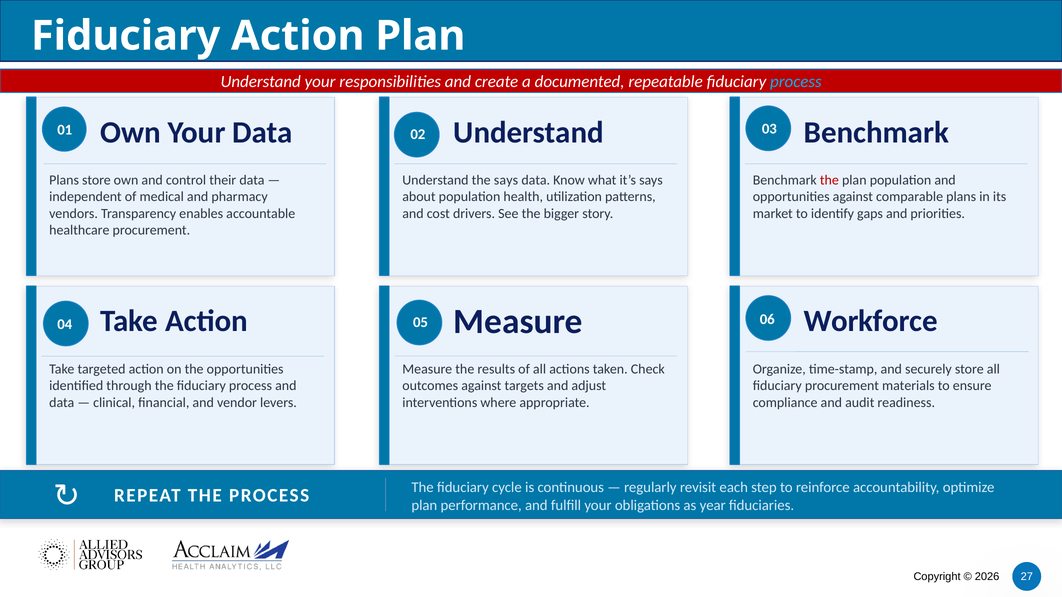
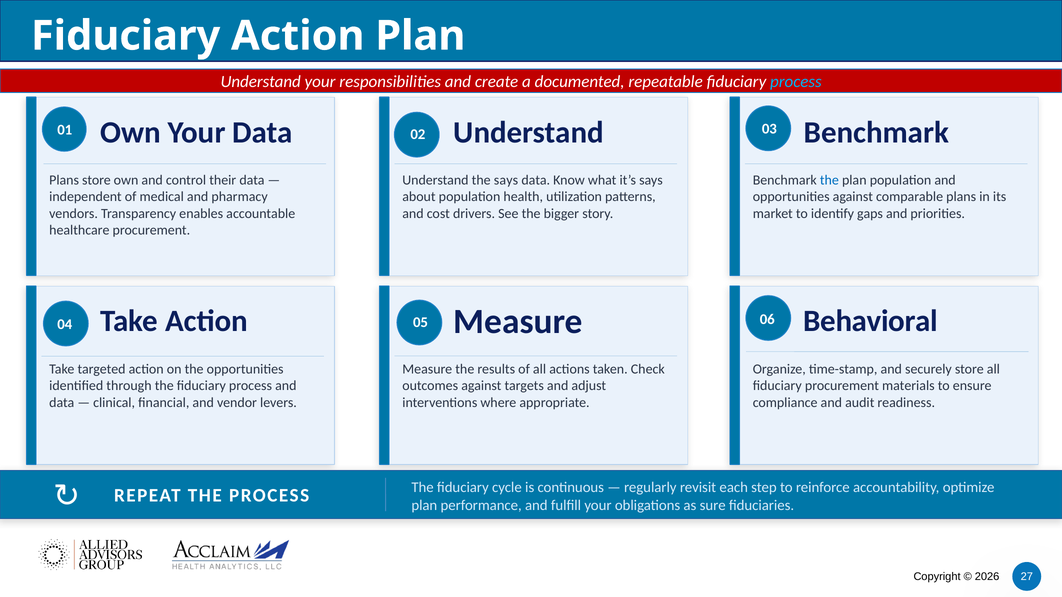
the colour: red -> blue (829, 180)
Workforce: Workforce -> Behavioral (871, 321)
year: year -> sure (713, 506)
